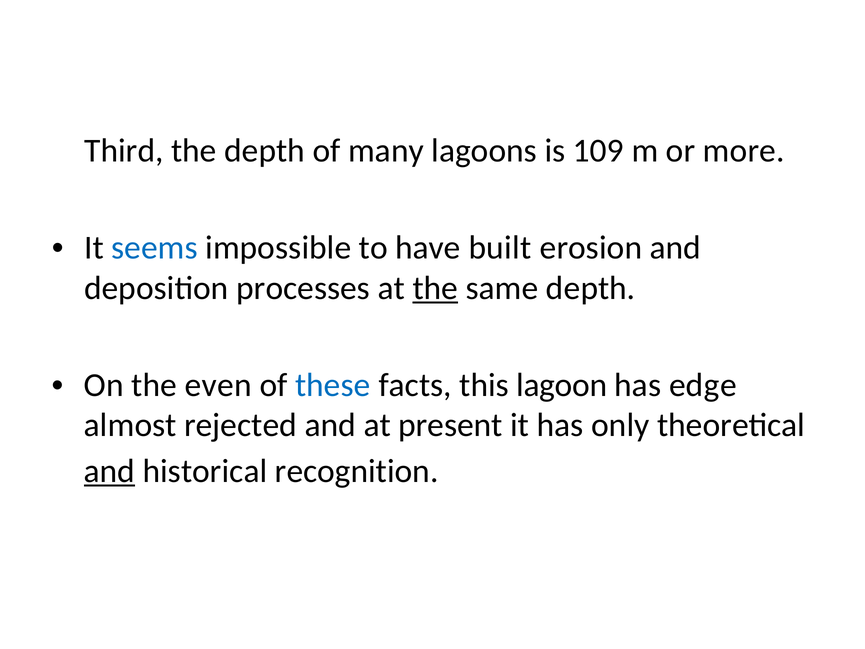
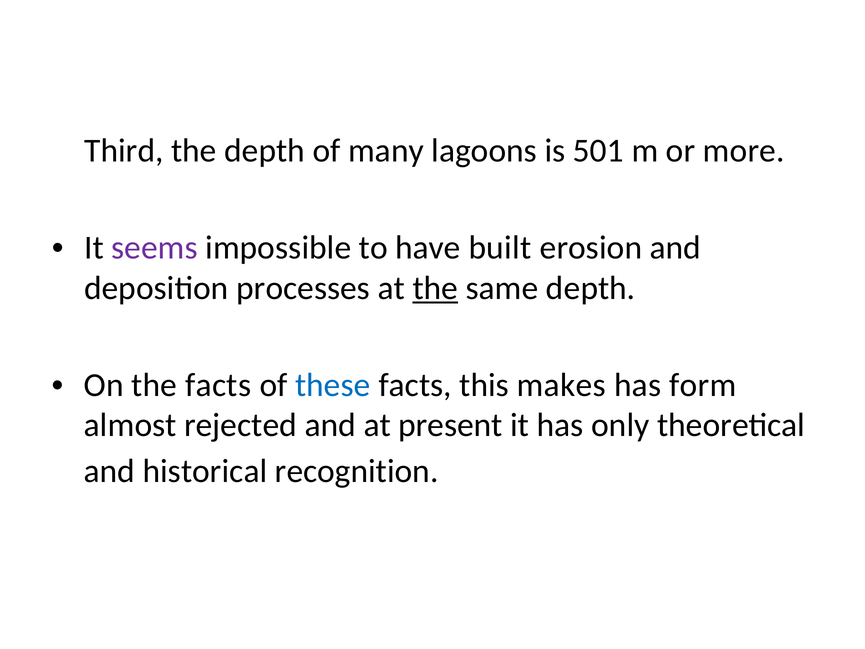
109: 109 -> 501 (598, 151)
seems colour: blue -> purple (155, 248)
the even: even -> facts (218, 385)
lagoon: lagoon -> makes (561, 385)
edge: edge -> form (703, 385)
and underline: present -> none (109, 471)
